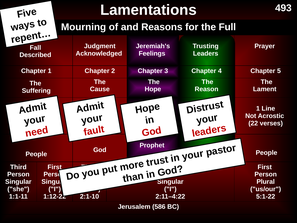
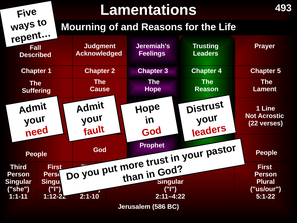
Full: Full -> Life (227, 27)
